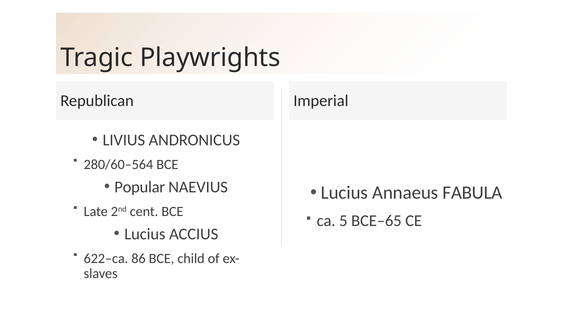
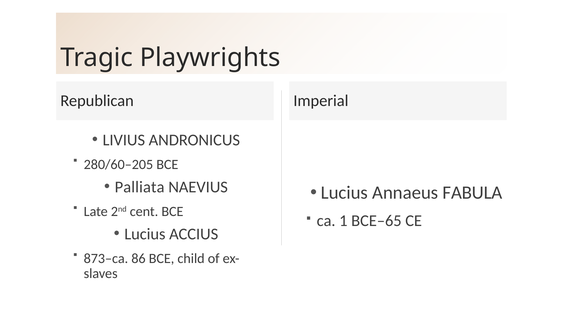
280/60–564: 280/60–564 -> 280/60–205 (118, 164)
Popular: Popular -> Palliata (140, 187)
5: 5 -> 1 (343, 221)
622–ca: 622–ca -> 873–ca (106, 258)
